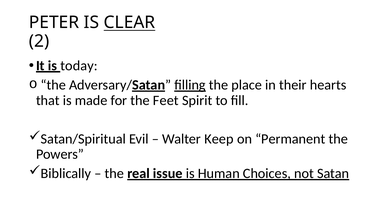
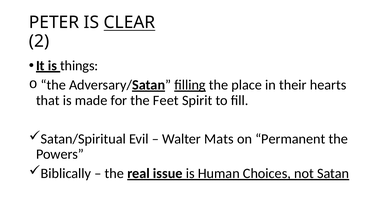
today: today -> things (79, 66)
Keep: Keep -> Mats (219, 139)
